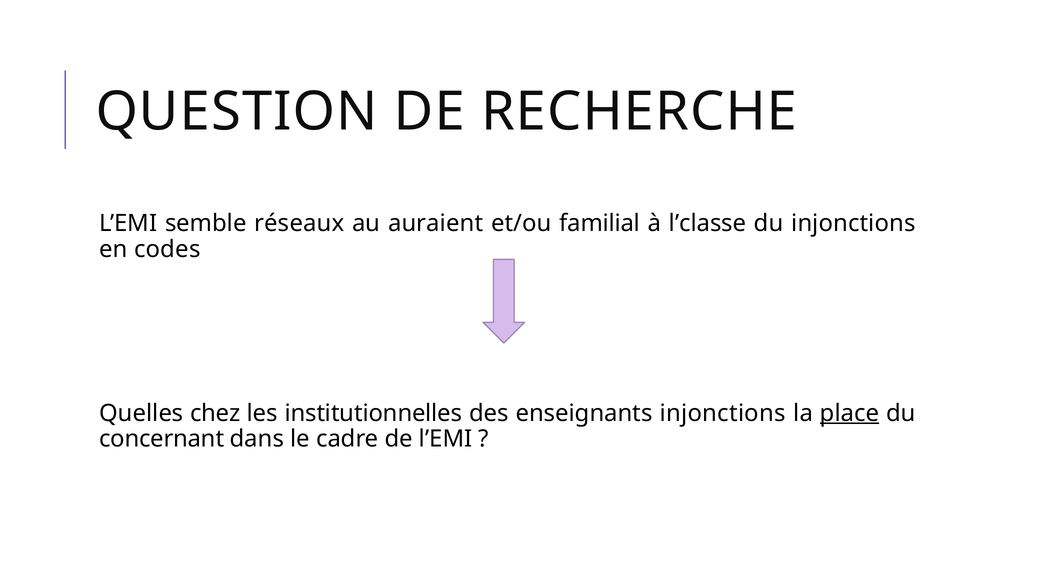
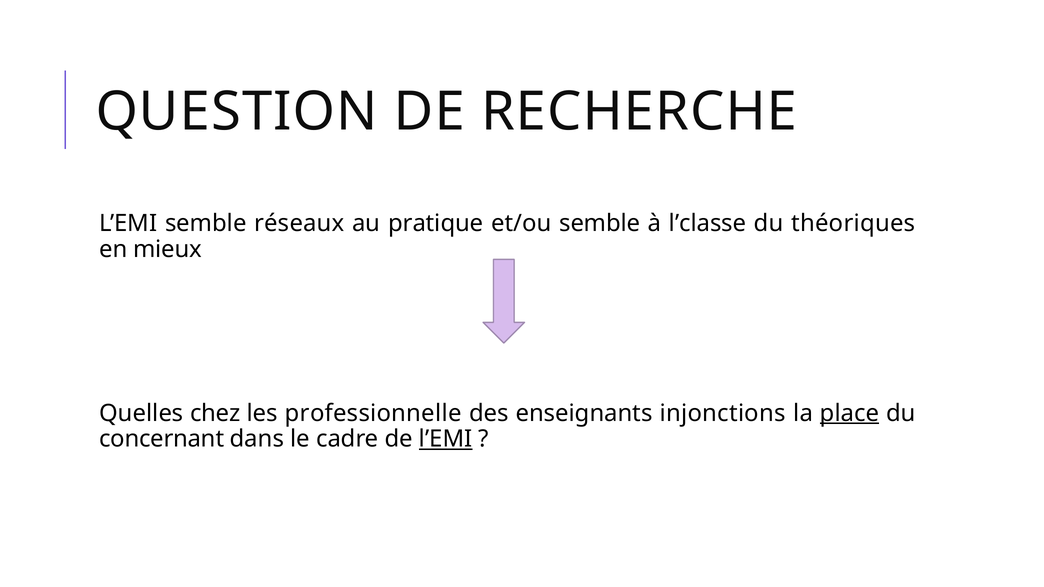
auraient: auraient -> pratique (436, 223)
et/ou familial: familial -> semble (600, 223)
du injonctions: injonctions -> théoriques (853, 223)
codes: codes -> mieux (168, 249)
institutionnelles: institutionnelles -> professionnelle (373, 413)
l’EMI underline: none -> present (446, 439)
